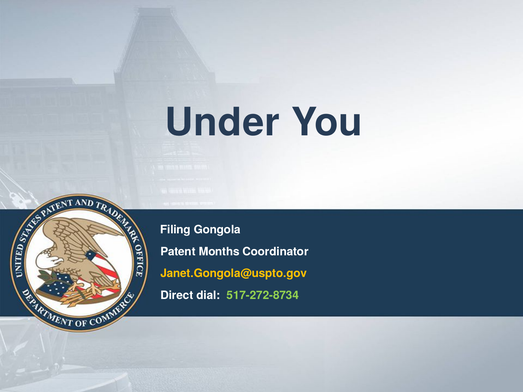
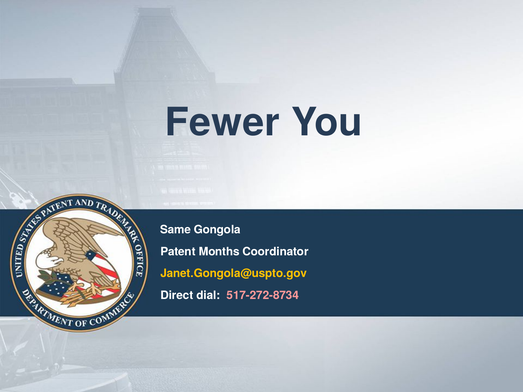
Under: Under -> Fewer (222, 123)
Filing: Filing -> Same (175, 230)
517-272-8734 colour: light green -> pink (263, 295)
